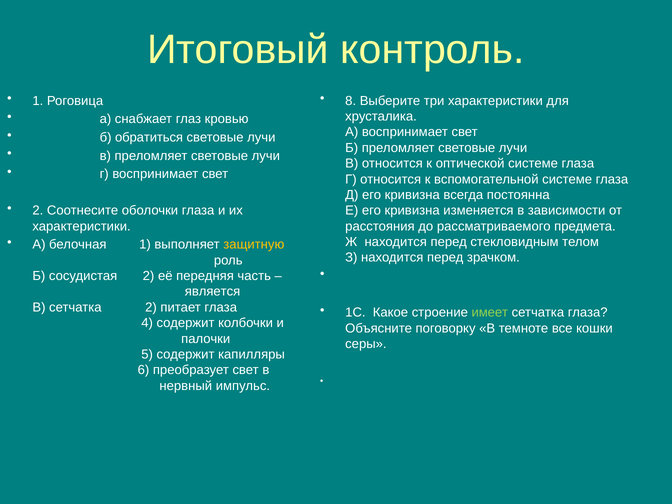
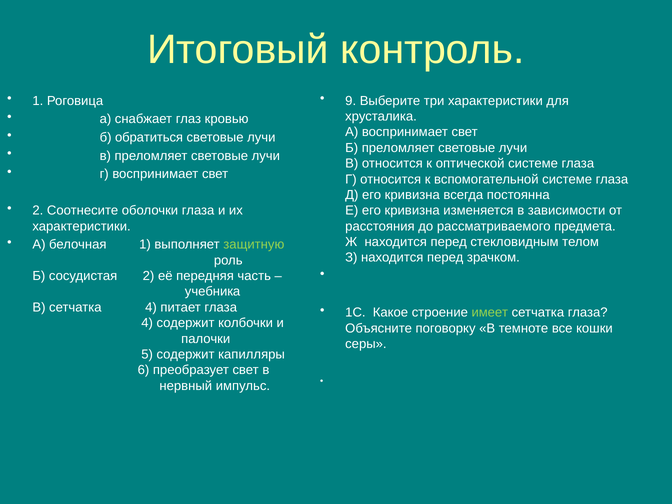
8: 8 -> 9 (351, 101)
защитную colour: yellow -> light green (254, 245)
является: является -> учебника (213, 292)
сетчатка 2: 2 -> 4 (151, 307)
